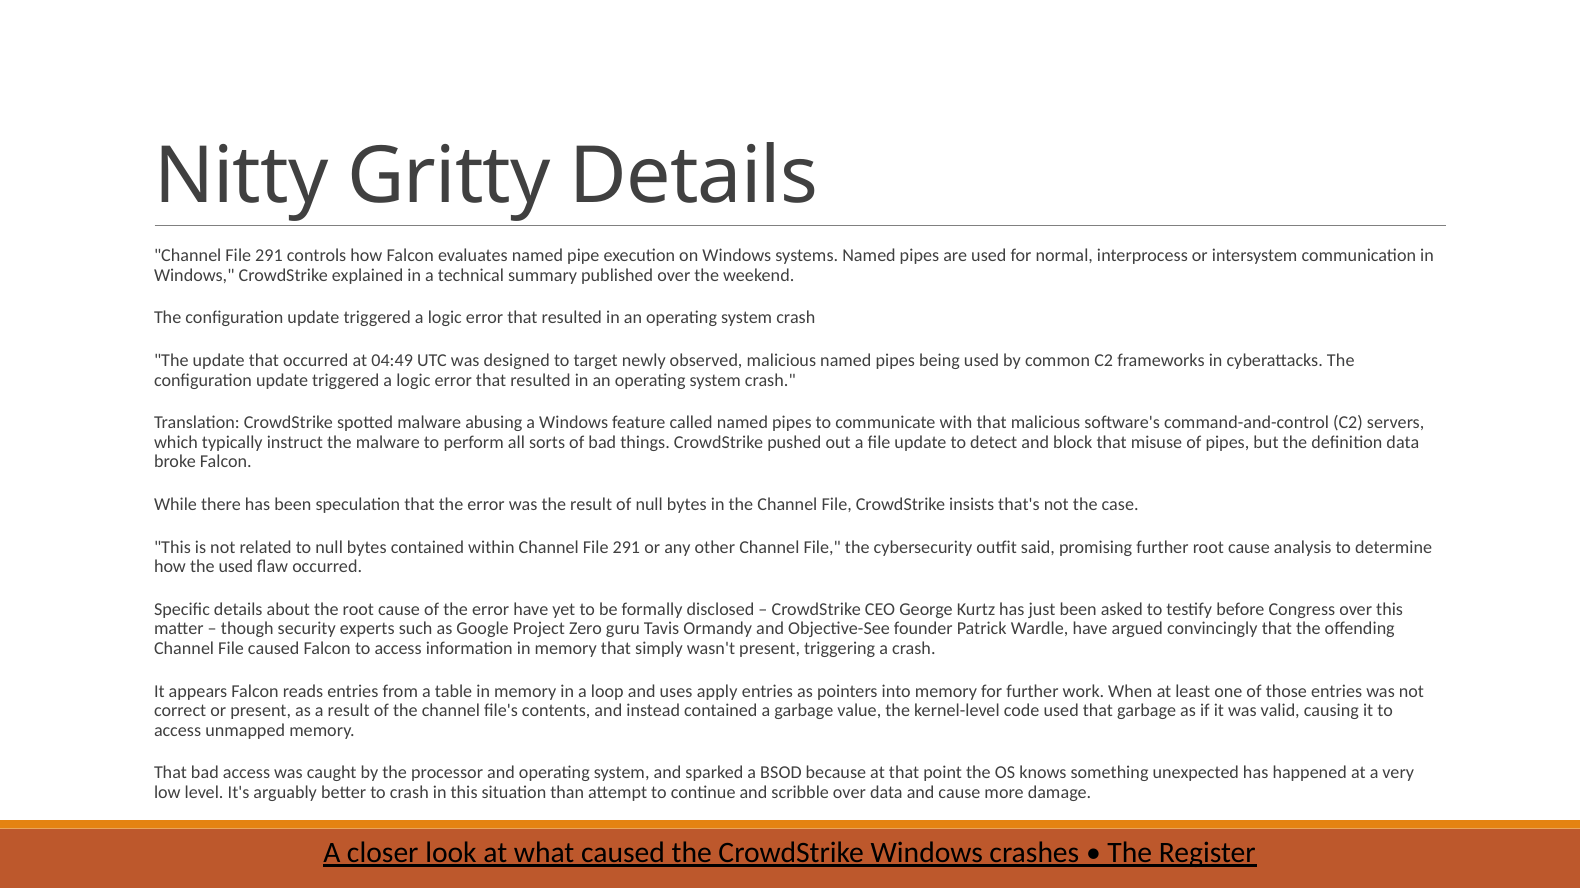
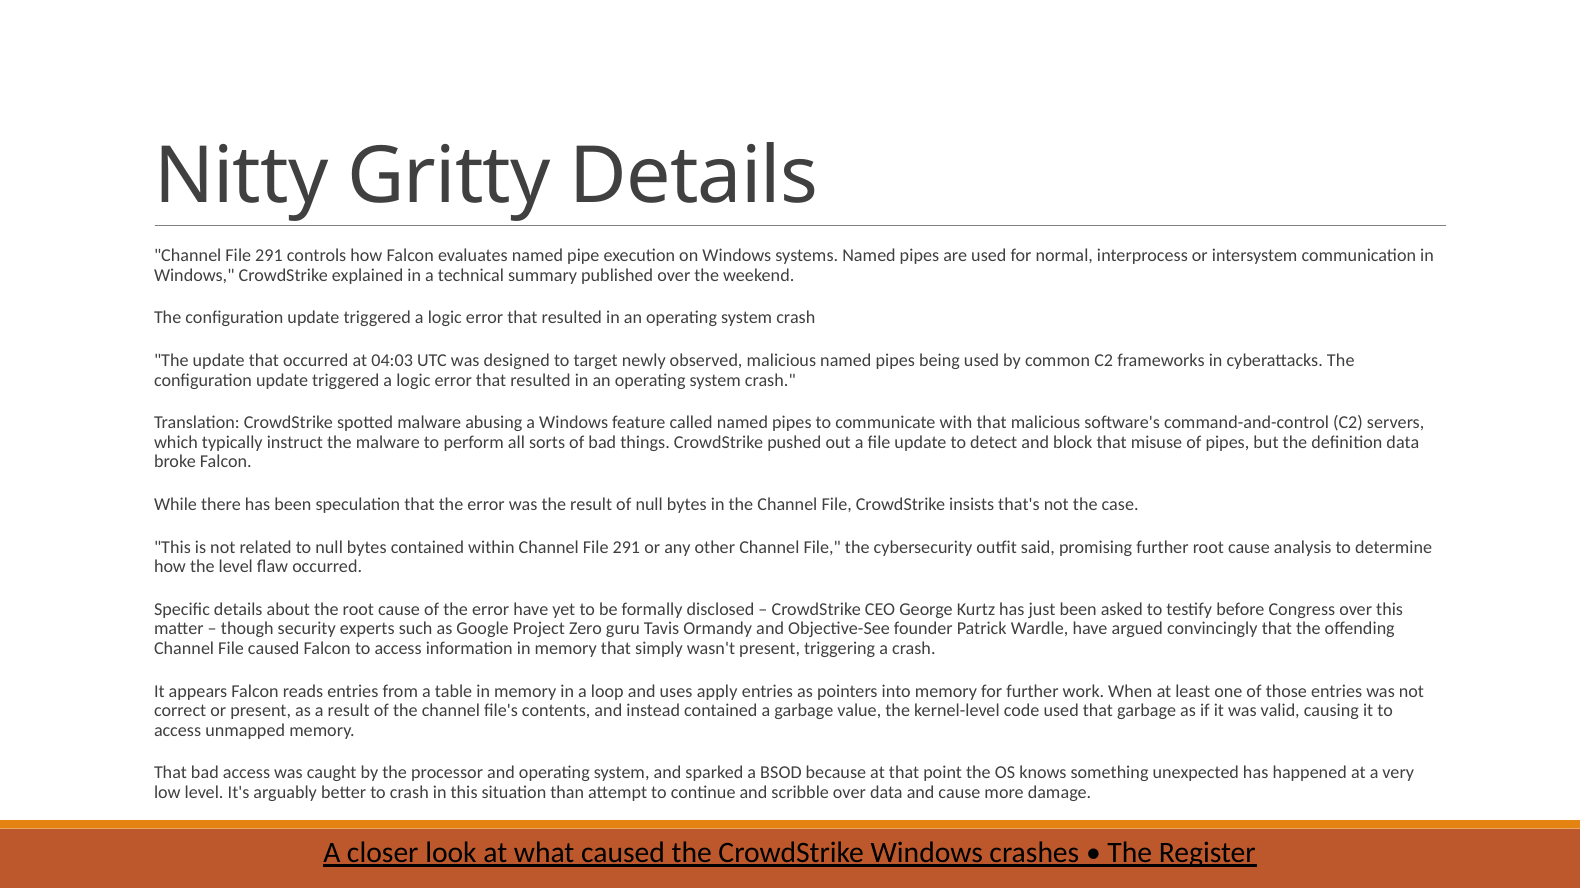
04:49: 04:49 -> 04:03 (392, 361)
the used: used -> level (236, 567)
